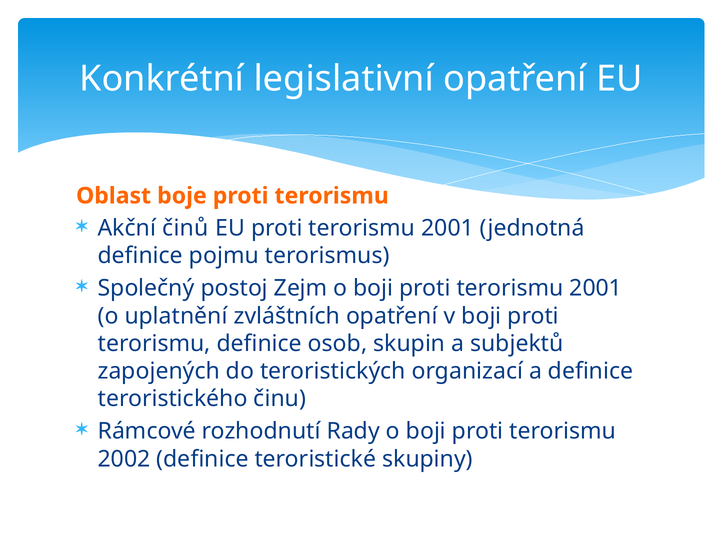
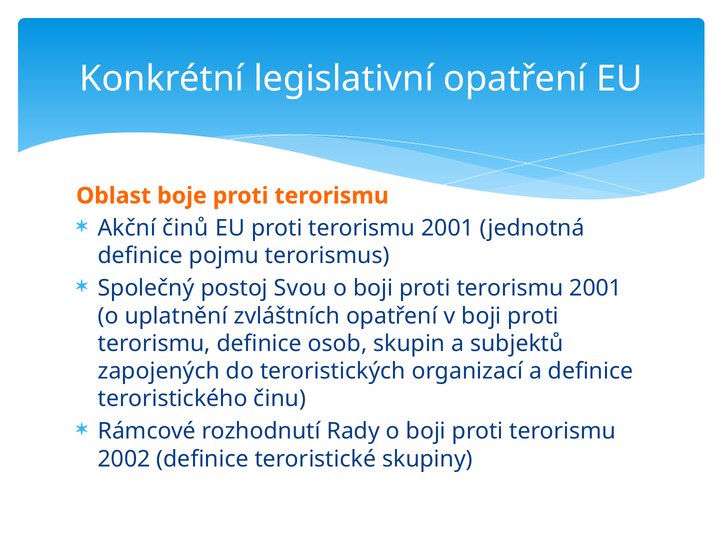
Zejm: Zejm -> Svou (300, 289)
